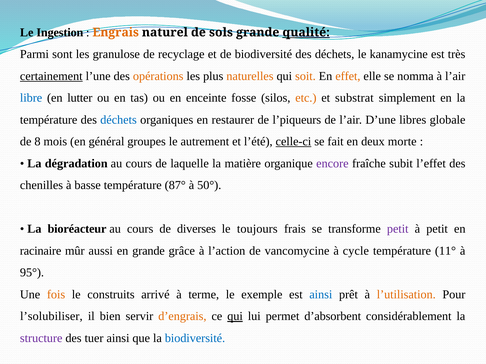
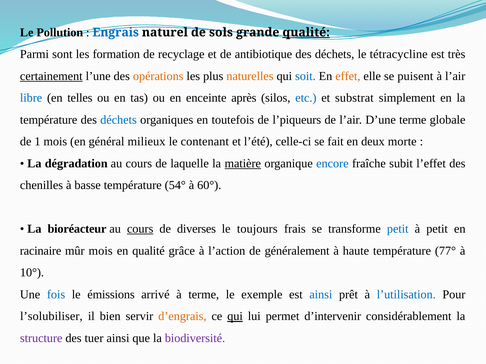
Ingestion: Ingestion -> Pollution (60, 32)
Engrais colour: orange -> blue (116, 32)
granulose: granulose -> formation (116, 54)
de biodiversité: biodiversité -> antibiotique (263, 54)
kanamycine: kanamycine -> tétracycline (399, 54)
soit colour: orange -> blue (305, 76)
nomma: nomma -> puisent (415, 76)
lutter: lutter -> telles (80, 98)
fosse: fosse -> après (244, 98)
etc colour: orange -> blue (306, 98)
restaurer: restaurer -> toutefois (233, 120)
D’une libres: libres -> terme (413, 120)
8: 8 -> 1 (37, 142)
groupes: groupes -> milieux (147, 142)
autrement: autrement -> contenant (205, 142)
celle-ci underline: present -> none (293, 142)
matière underline: none -> present (243, 164)
encore colour: purple -> blue (332, 164)
87°: 87° -> 54° (175, 185)
50°: 50° -> 60° (209, 185)
cours underline: none -> present (140, 229)
petit colour: purple -> blue (398, 229)
mûr aussi: aussi -> mois (101, 251)
en grande: grande -> qualité (149, 251)
vancomycine: vancomycine -> généralement (297, 251)
cycle: cycle -> haute (356, 251)
11°: 11° -> 77° (445, 251)
95°: 95° -> 10° (32, 273)
fois colour: orange -> blue (56, 295)
construits: construits -> émissions (111, 295)
l’utilisation colour: orange -> blue (406, 295)
d’absorbent: d’absorbent -> d’intervenir (333, 317)
biodiversité colour: blue -> purple (195, 339)
